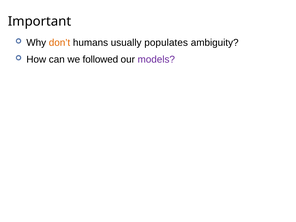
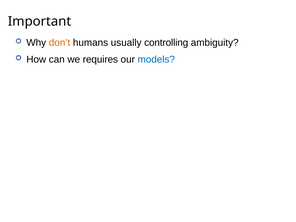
populates: populates -> controlling (166, 43)
followed: followed -> requires (100, 59)
models colour: purple -> blue (156, 59)
